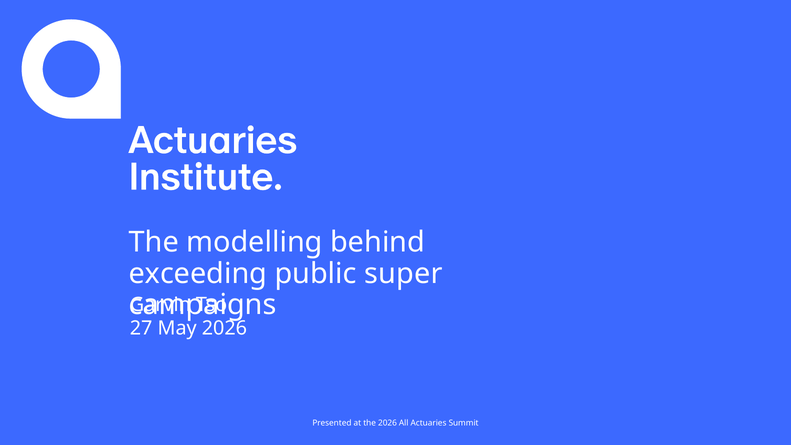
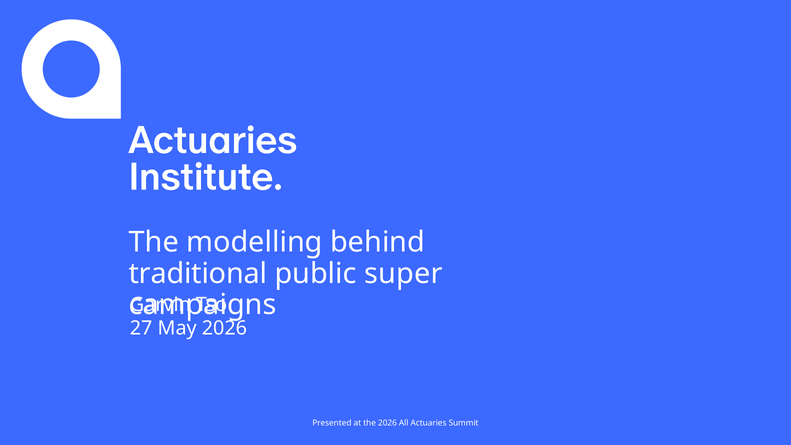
exceeding: exceeding -> traditional (198, 273)
